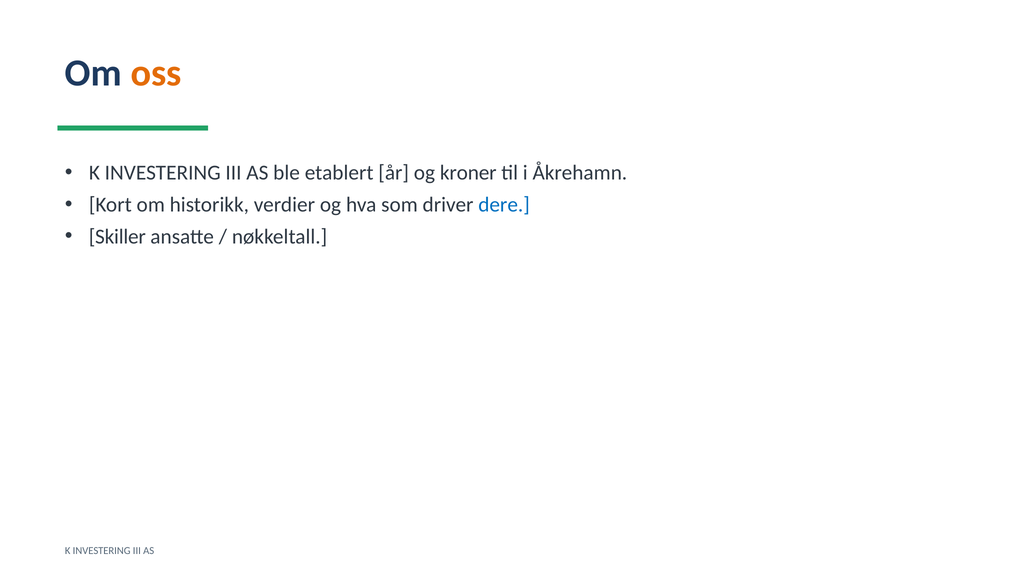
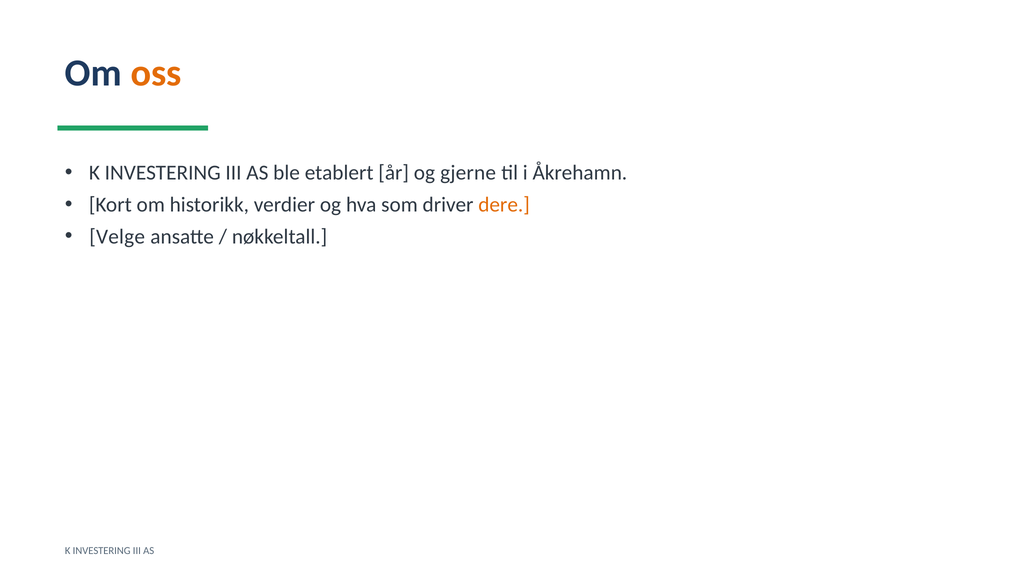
kroner: kroner -> gjerne (468, 173)
dere colour: blue -> orange (504, 205)
Skiller: Skiller -> Velge (117, 237)
